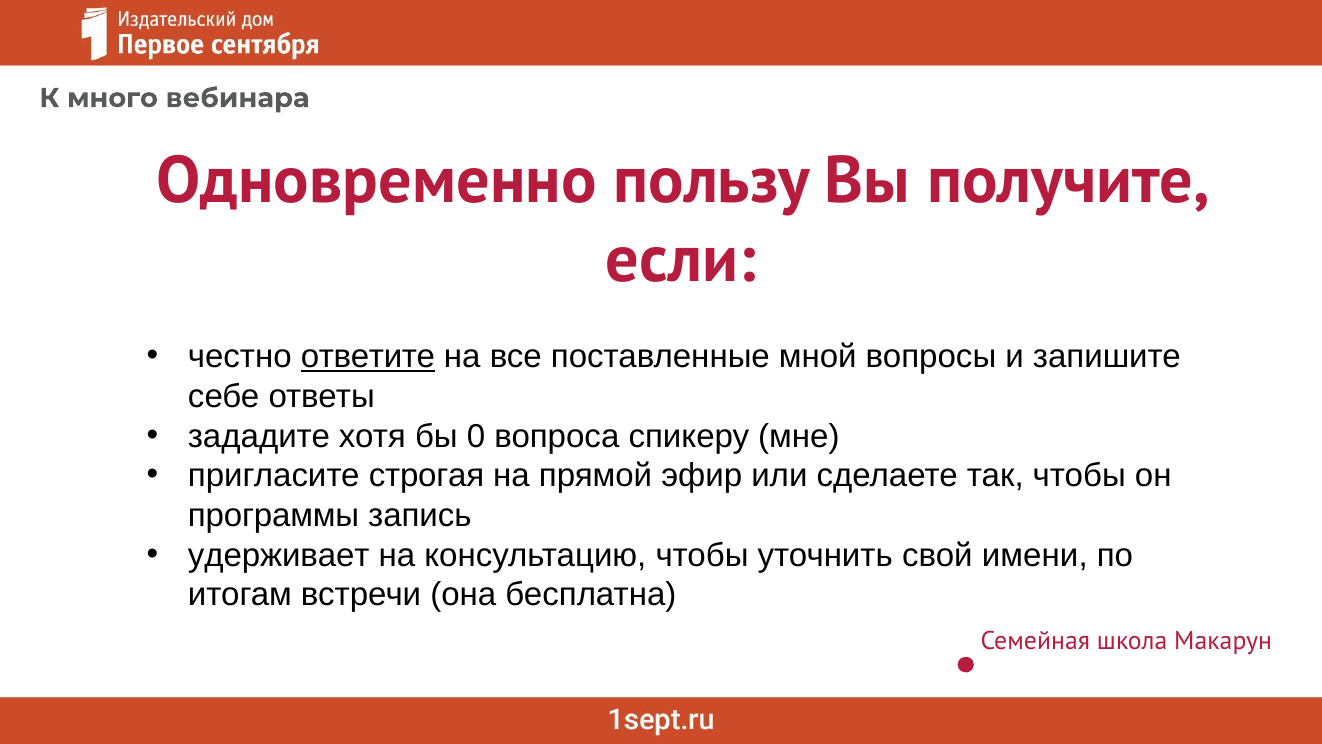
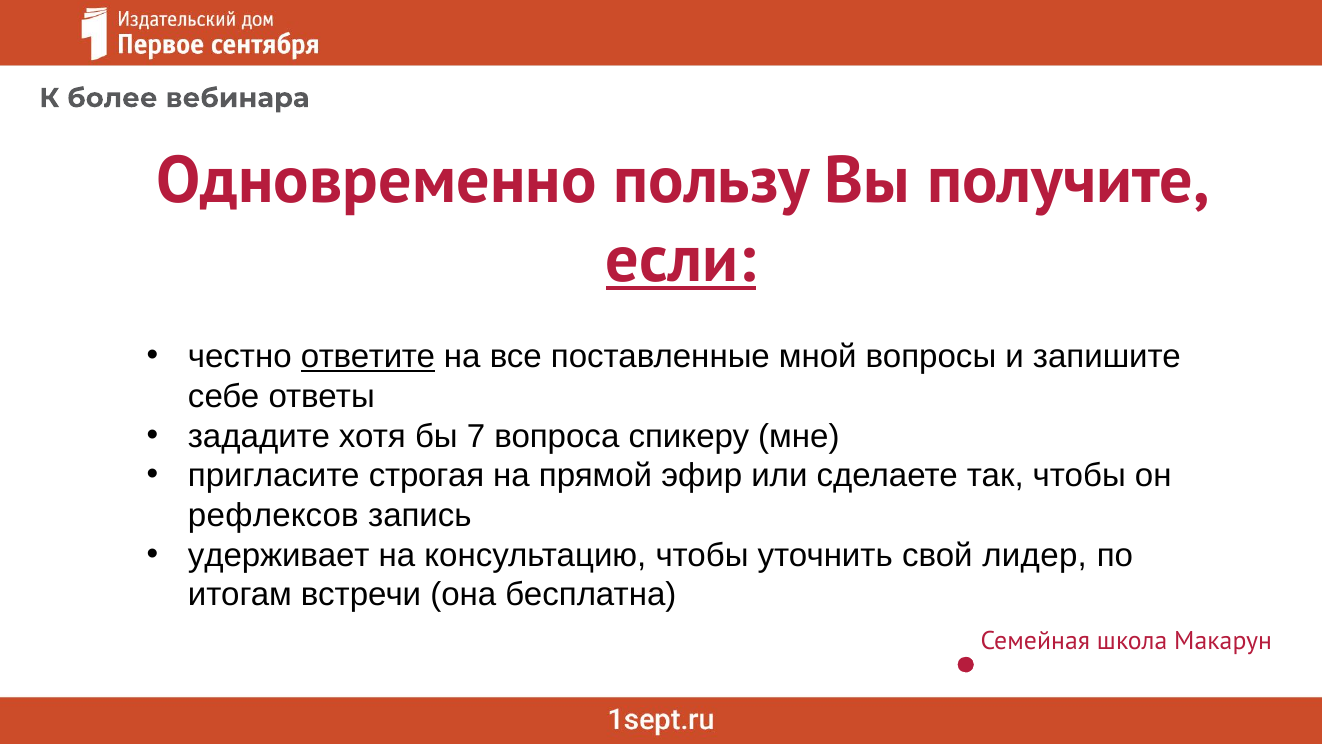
много: много -> более (112, 98)
если underline: none -> present (681, 260)
0: 0 -> 7 (476, 436)
программы: программы -> рефлексов (273, 515)
имени: имени -> лидер (1035, 555)
